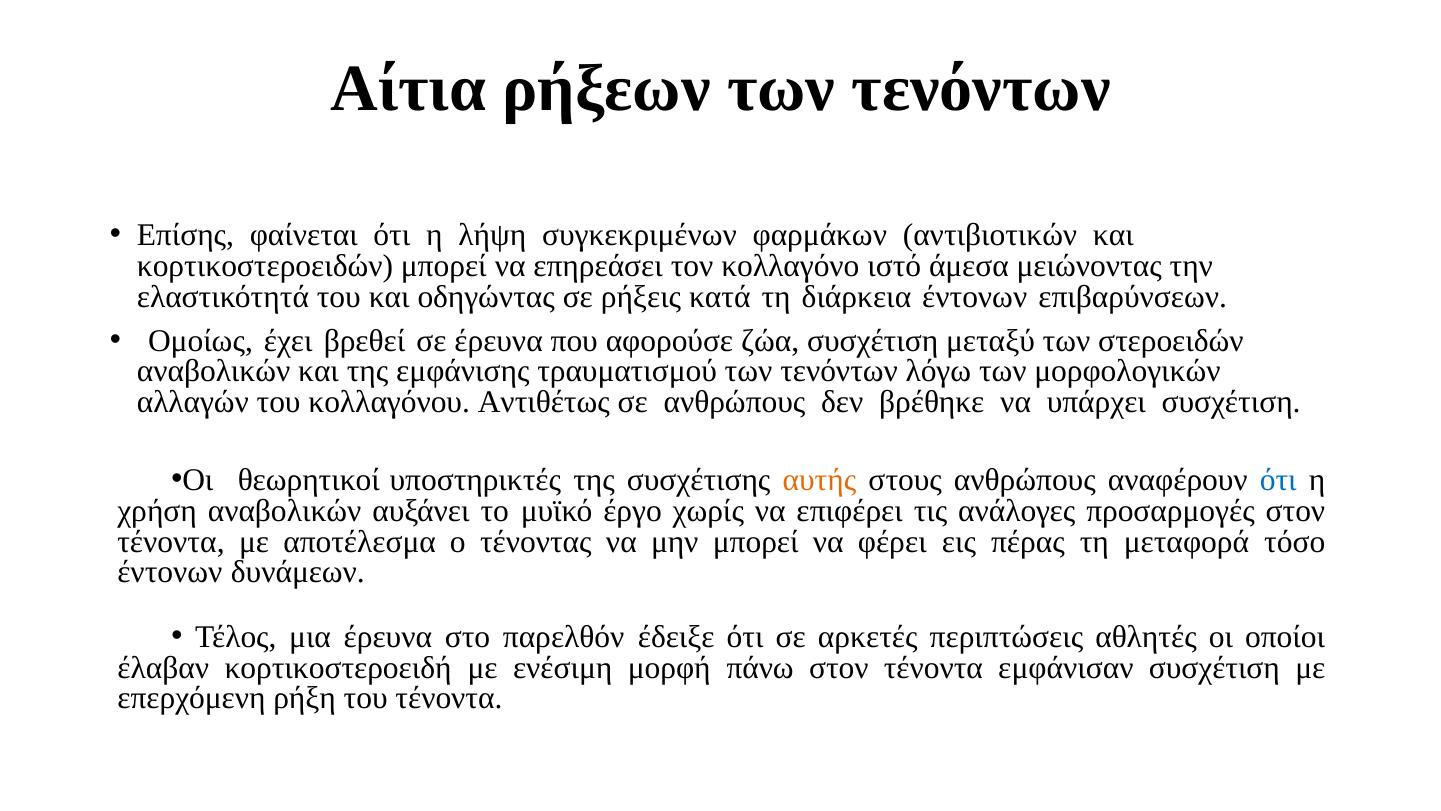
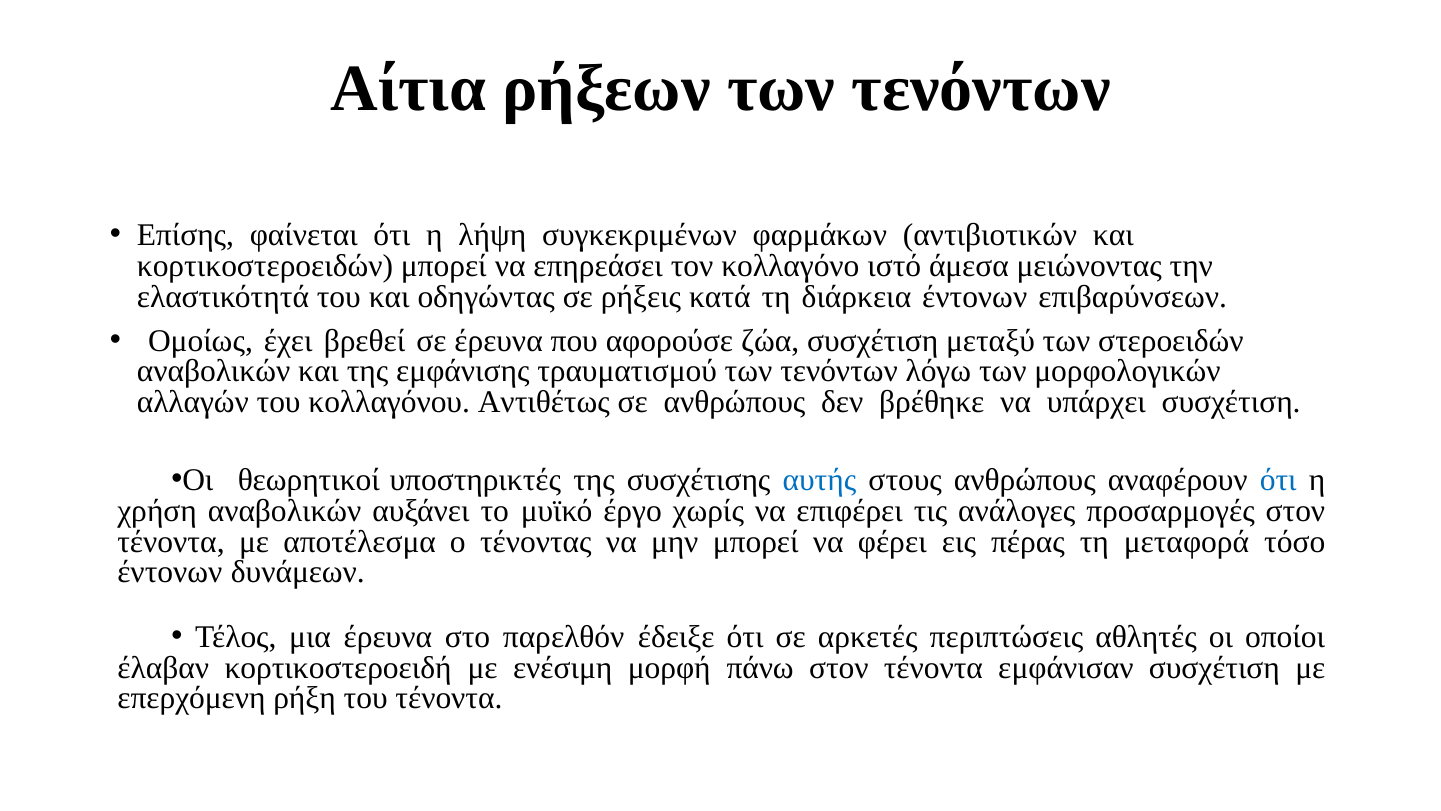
αυτής colour: orange -> blue (819, 480)
